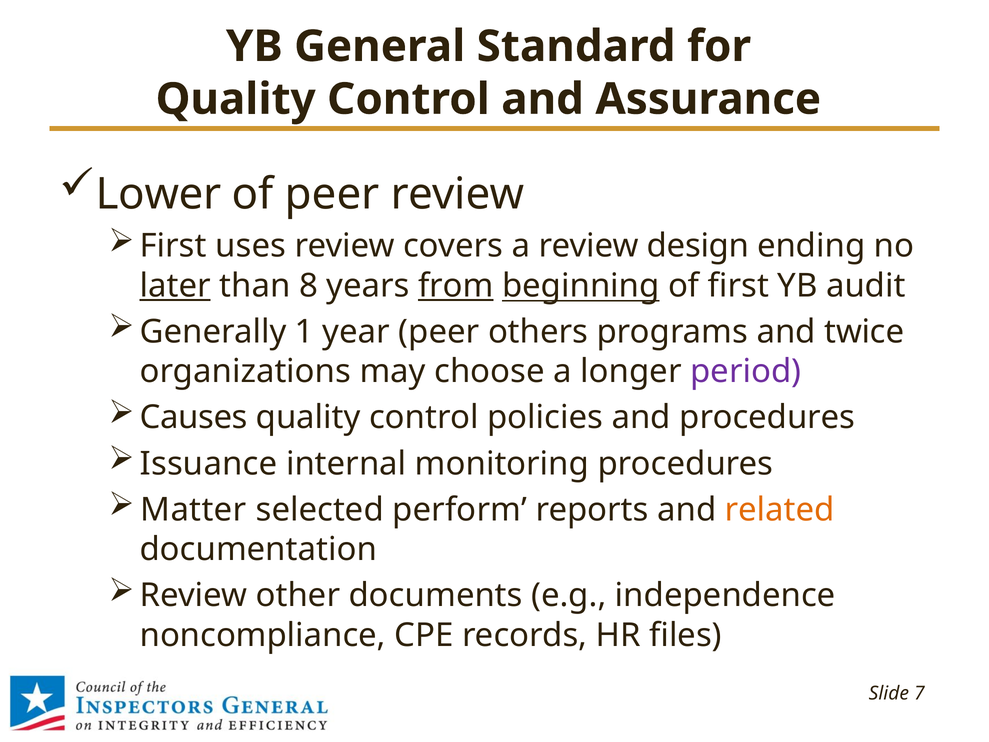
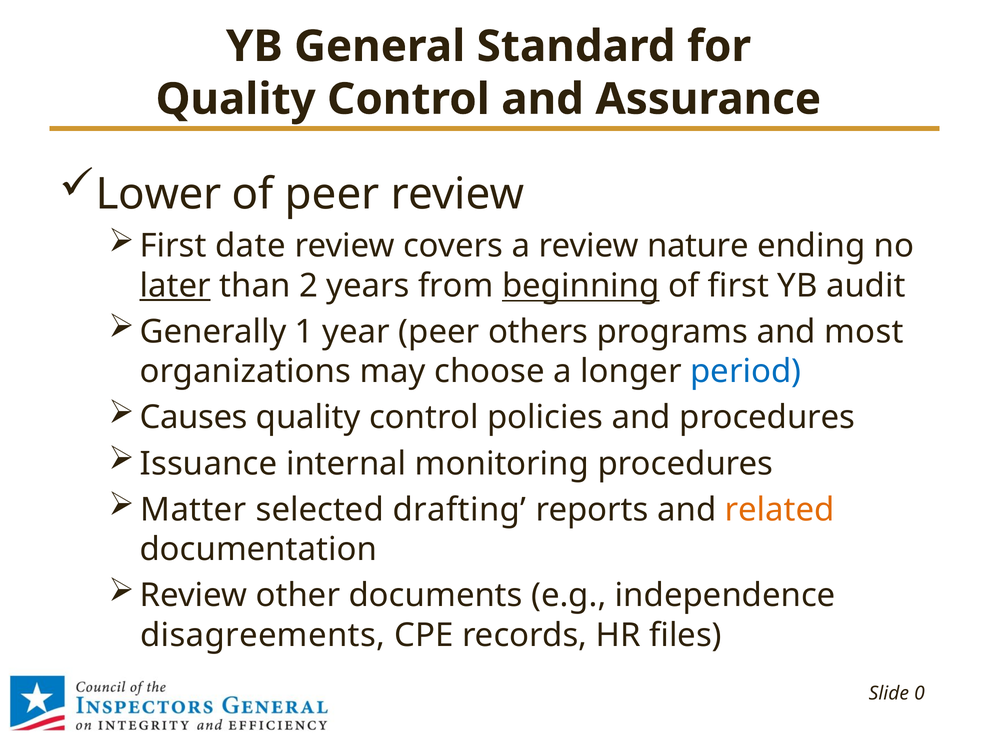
uses: uses -> date (250, 246)
design: design -> nature (698, 246)
8: 8 -> 2 (308, 286)
from underline: present -> none (456, 286)
twice: twice -> most (864, 332)
period colour: purple -> blue (746, 371)
perform: perform -> drafting (459, 510)
noncompliance: noncompliance -> disagreements (263, 635)
7: 7 -> 0 (919, 693)
